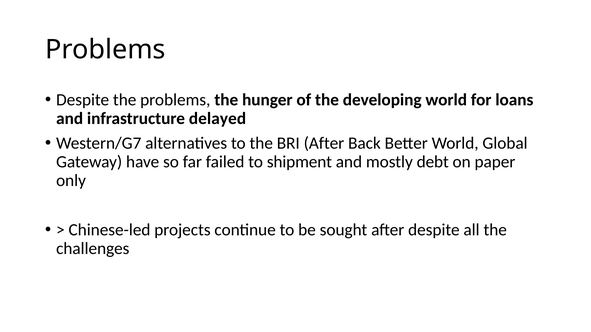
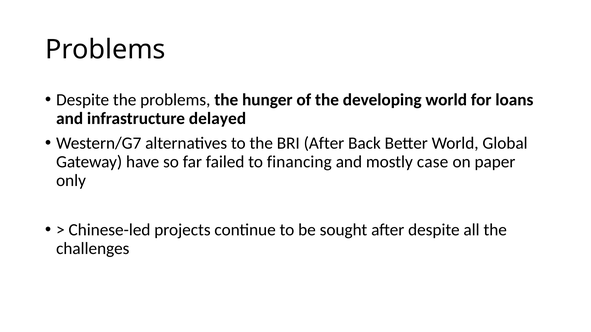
shipment: shipment -> financing (299, 162)
debt: debt -> case (433, 162)
